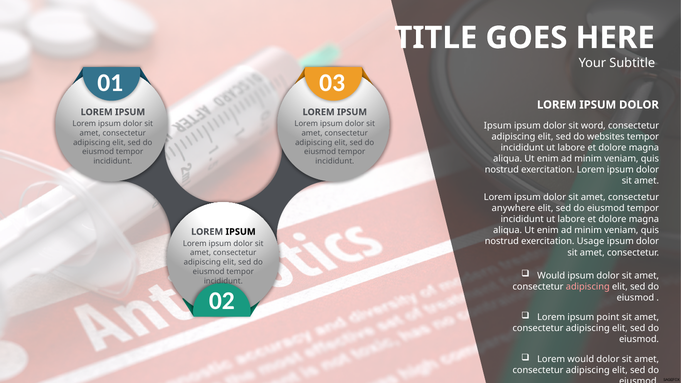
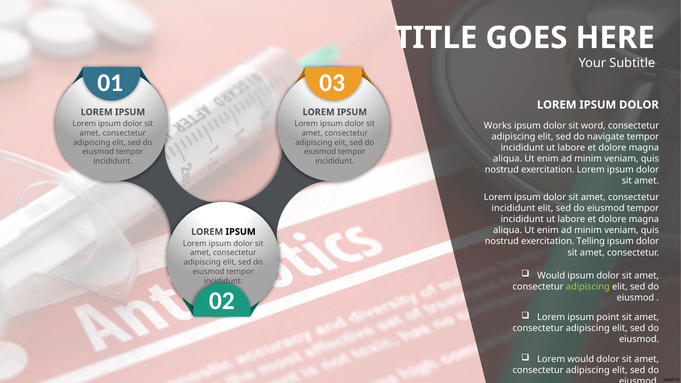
Ipsum: Ipsum -> Works (498, 126)
websites: websites -> navigate (606, 137)
anywhere: anywhere -> incididunt (513, 208)
Usage: Usage -> Telling (591, 241)
adipiscing colour: pink -> light green (588, 287)
